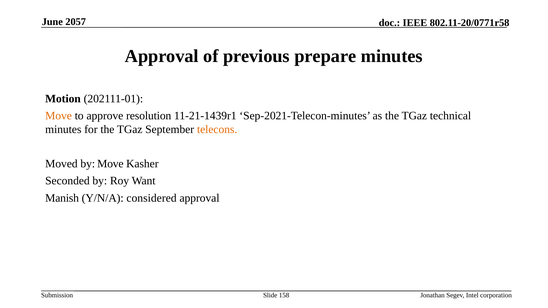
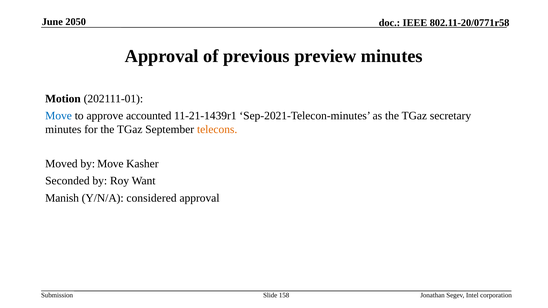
2057: 2057 -> 2050 (76, 22)
prepare: prepare -> preview (325, 56)
Move colour: orange -> blue (59, 116)
resolution: resolution -> accounted (149, 116)
technical: technical -> secretary (451, 116)
